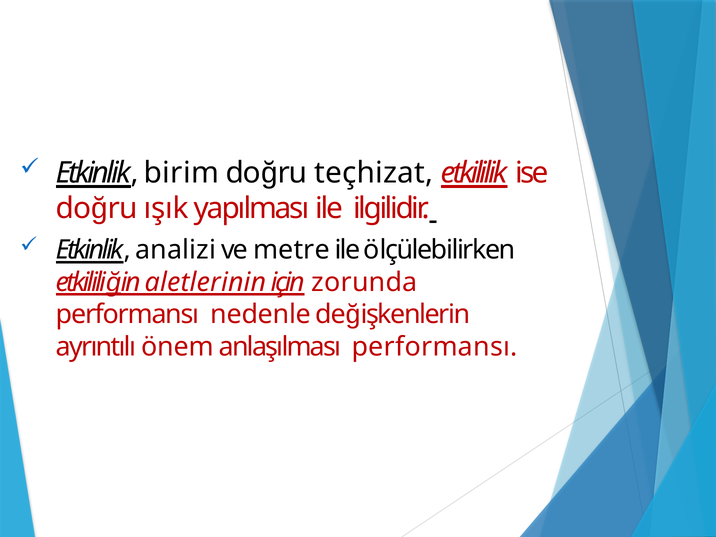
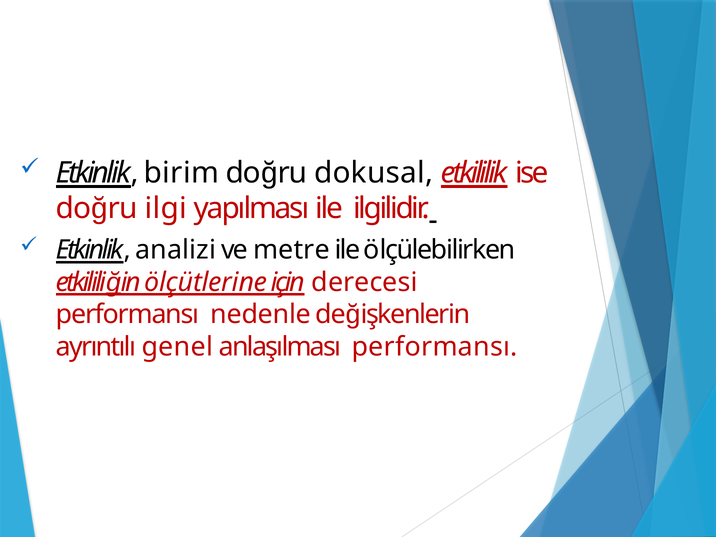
teçhizat: teçhizat -> dokusal (374, 173)
ışık: ışık -> ilgi (166, 209)
aletlerinin: aletlerinin -> ölçütlerine (206, 282)
zorunda: zorunda -> derecesi (364, 282)
önem: önem -> genel (177, 347)
